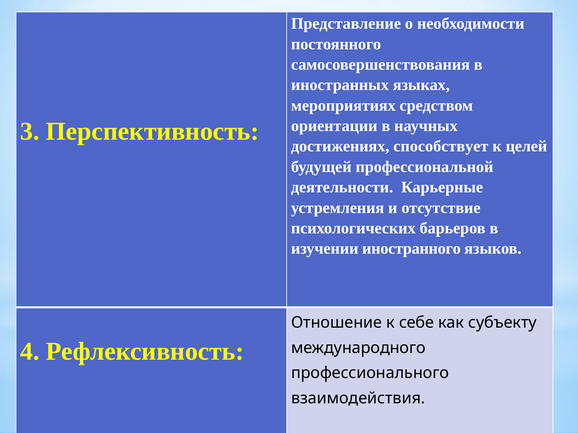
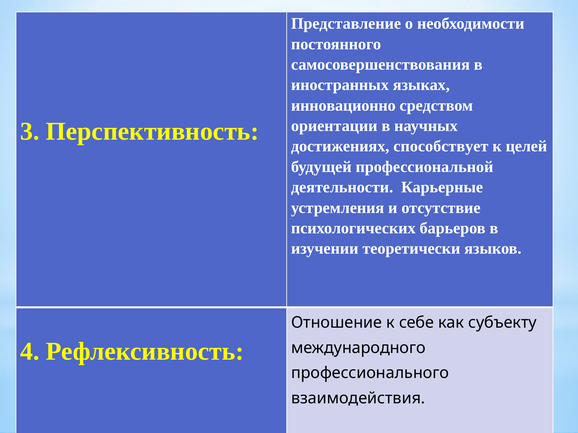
мероприятиях: мероприятиях -> инновационно (343, 106)
иностранного: иностранного -> теоретически (411, 249)
